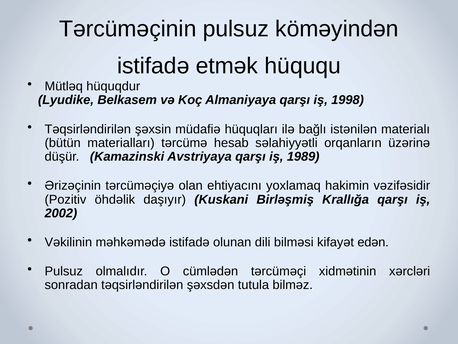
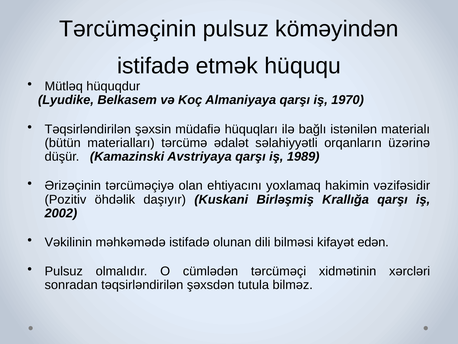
1998: 1998 -> 1970 (348, 100)
hesab: hesab -> ədalət (231, 143)
